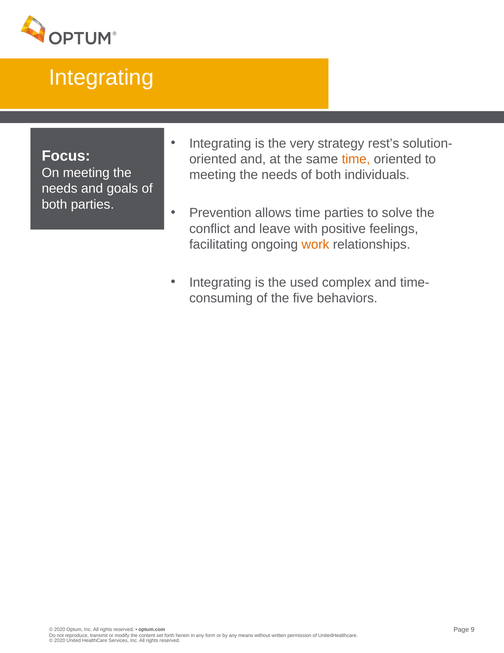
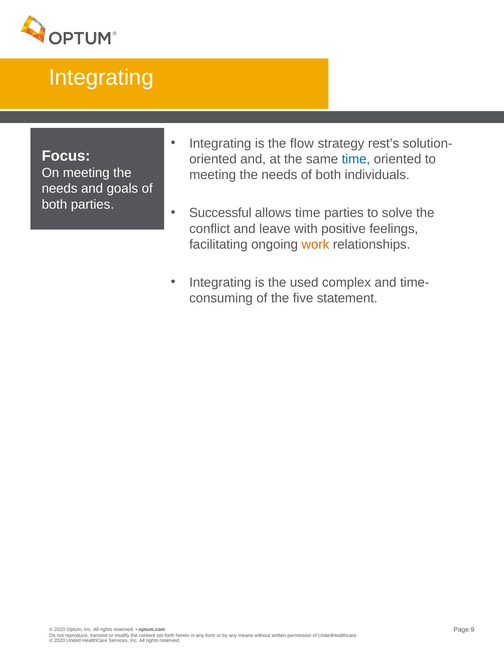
very: very -> flow (302, 143)
time colour: orange -> blue (356, 159)
Prevention: Prevention -> Successful (220, 213)
behaviors: behaviors -> statement (347, 298)
